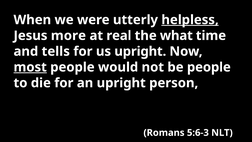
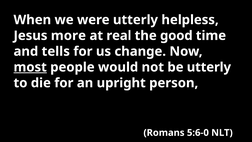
helpless underline: present -> none (190, 20)
what: what -> good (176, 36)
us upright: upright -> change (140, 51)
be people: people -> utterly (209, 67)
5:6-3: 5:6-3 -> 5:6-0 (198, 132)
